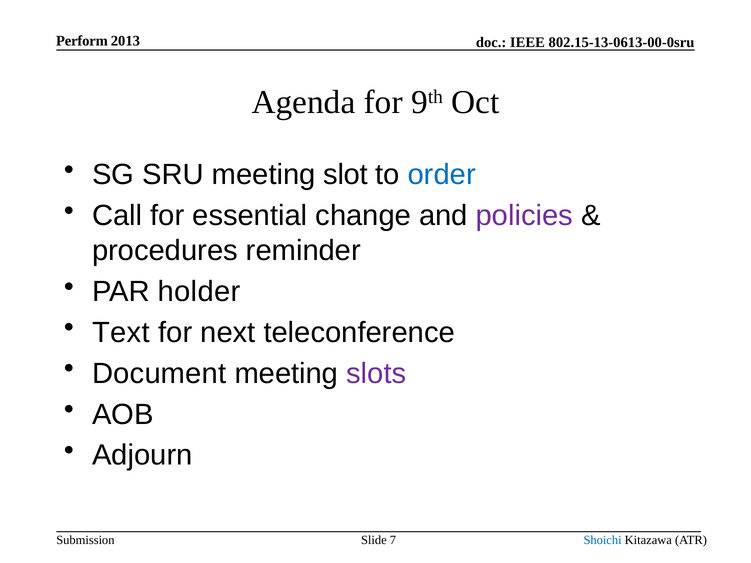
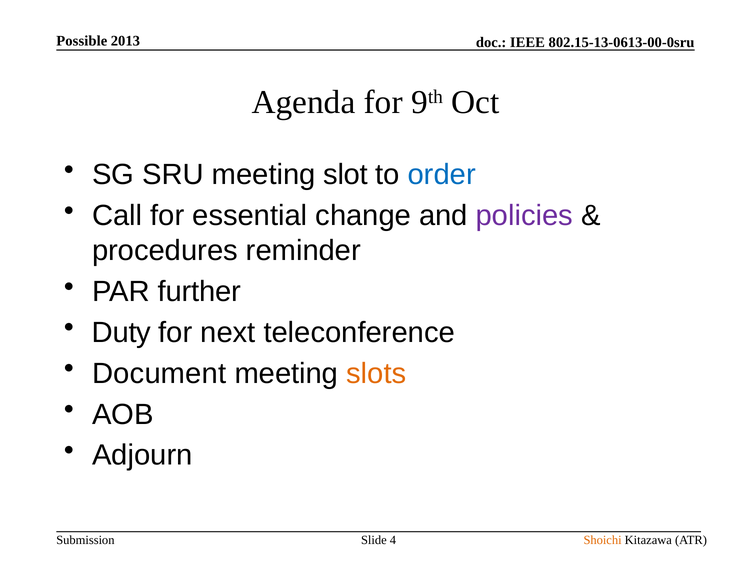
Perform: Perform -> Possible (82, 41)
holder: holder -> further (199, 292)
Text: Text -> Duty (121, 333)
slots colour: purple -> orange (376, 374)
Shoichi colour: blue -> orange (603, 540)
7: 7 -> 4 (393, 540)
